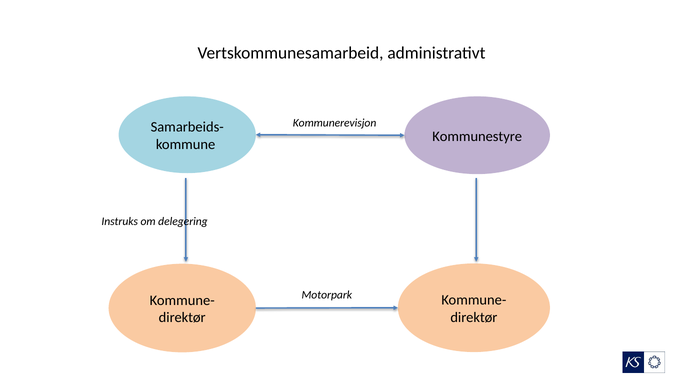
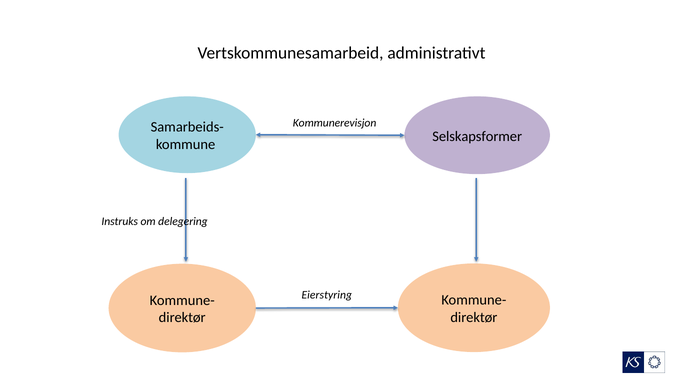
Kommunestyre: Kommunestyre -> Selskapsformer (477, 136)
Motorpark: Motorpark -> Eierstyring (327, 295)
